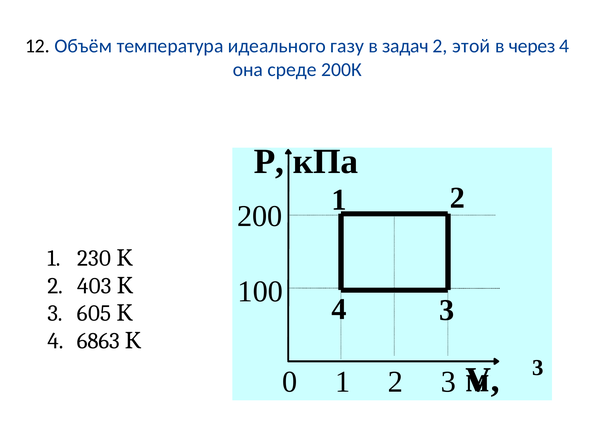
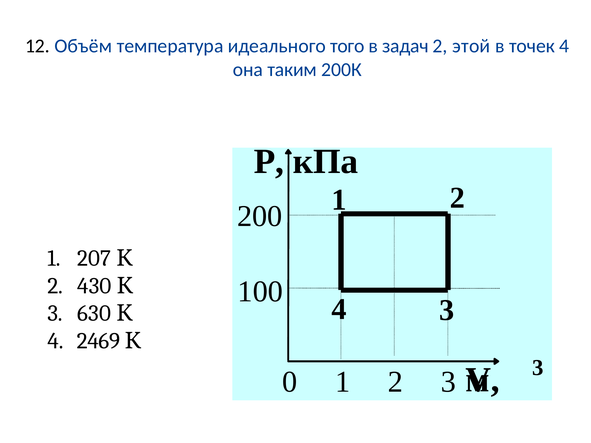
газу: газу -> того (347, 46)
через: через -> точек (532, 46)
среде: среде -> таким (292, 70)
230: 230 -> 207 (94, 258)
403: 403 -> 430 (94, 286)
605: 605 -> 630 (94, 314)
6863: 6863 -> 2469 (98, 341)
